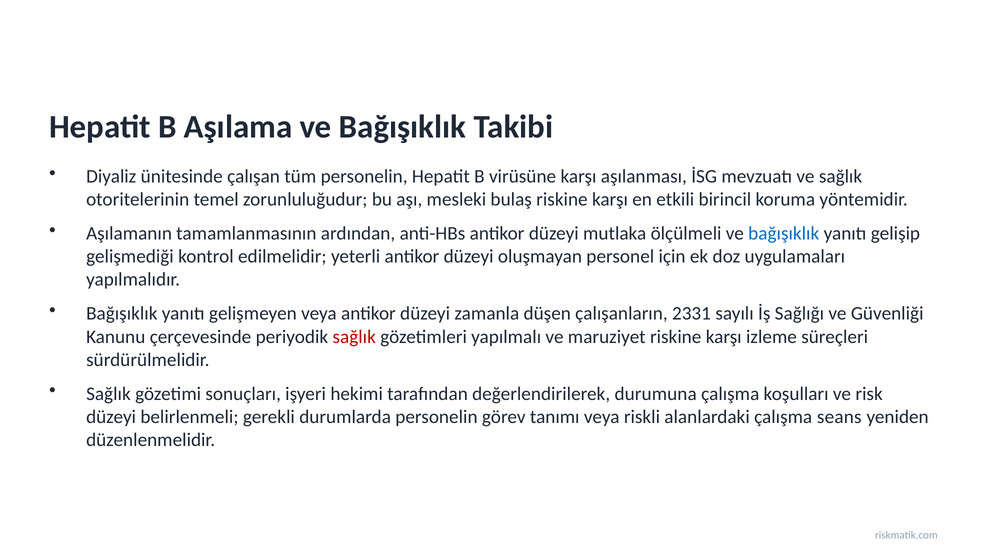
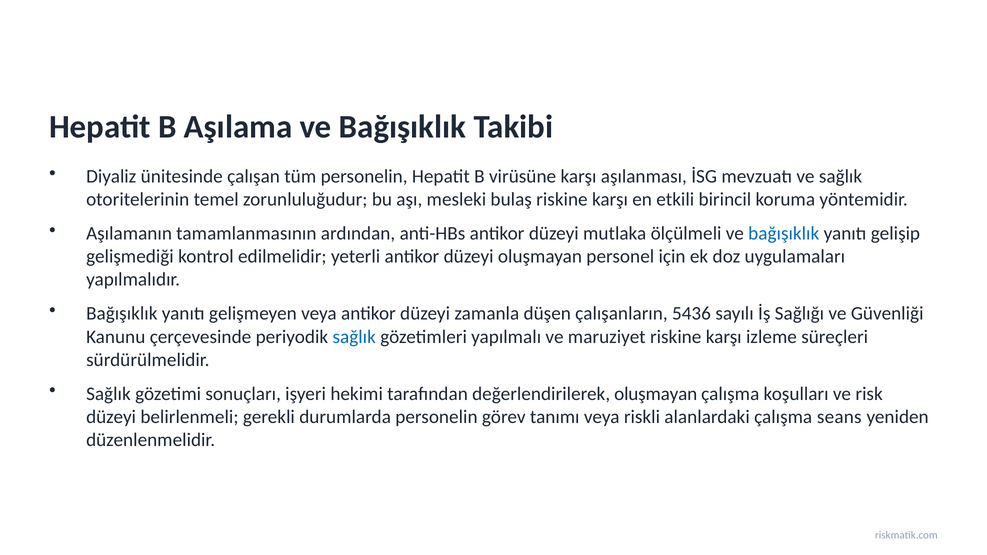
2331: 2331 -> 5436 (691, 314)
sağlık colour: red -> blue (354, 337)
değerlendirilerek durumuna: durumuna -> oluşmayan (656, 394)
